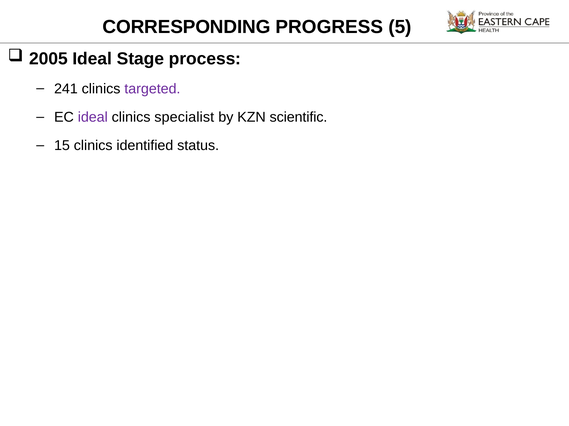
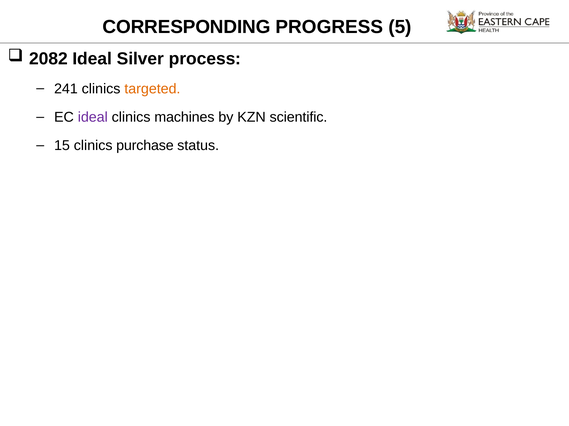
2005: 2005 -> 2082 (49, 59)
Stage: Stage -> Silver (140, 59)
targeted colour: purple -> orange (152, 89)
specialist: specialist -> machines (184, 117)
identified: identified -> purchase (145, 146)
